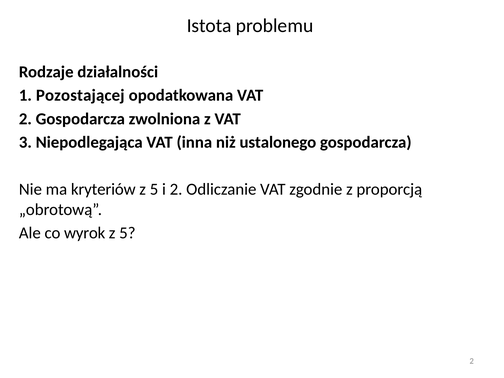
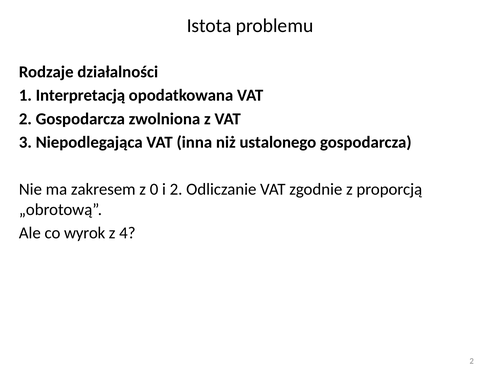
Pozostającej: Pozostającej -> Interpretacją (80, 95)
kryteriów: kryteriów -> zakresem (103, 189)
5: 5 -> 0 (154, 189)
5: 5 -> 4 (127, 233)
